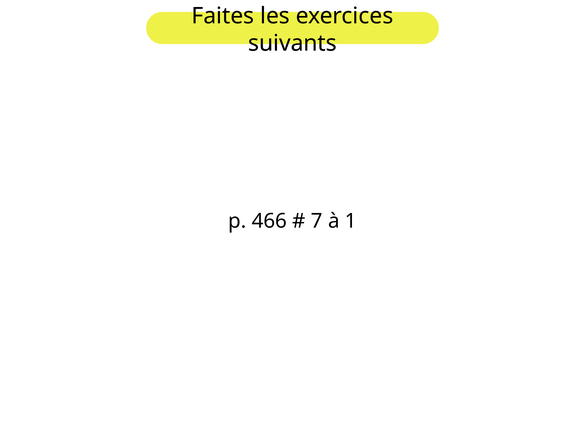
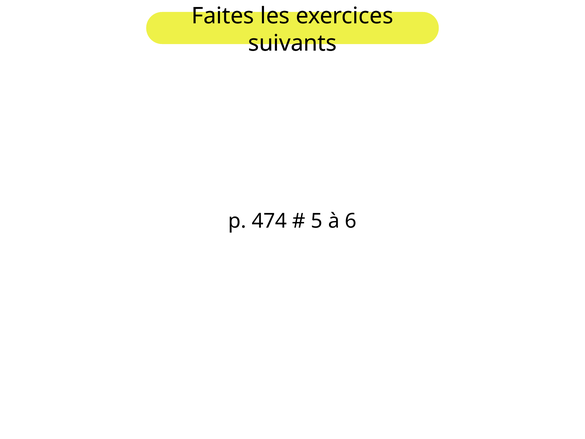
466: 466 -> 474 (269, 221)
7: 7 -> 5 (317, 221)
1: 1 -> 6 (351, 221)
